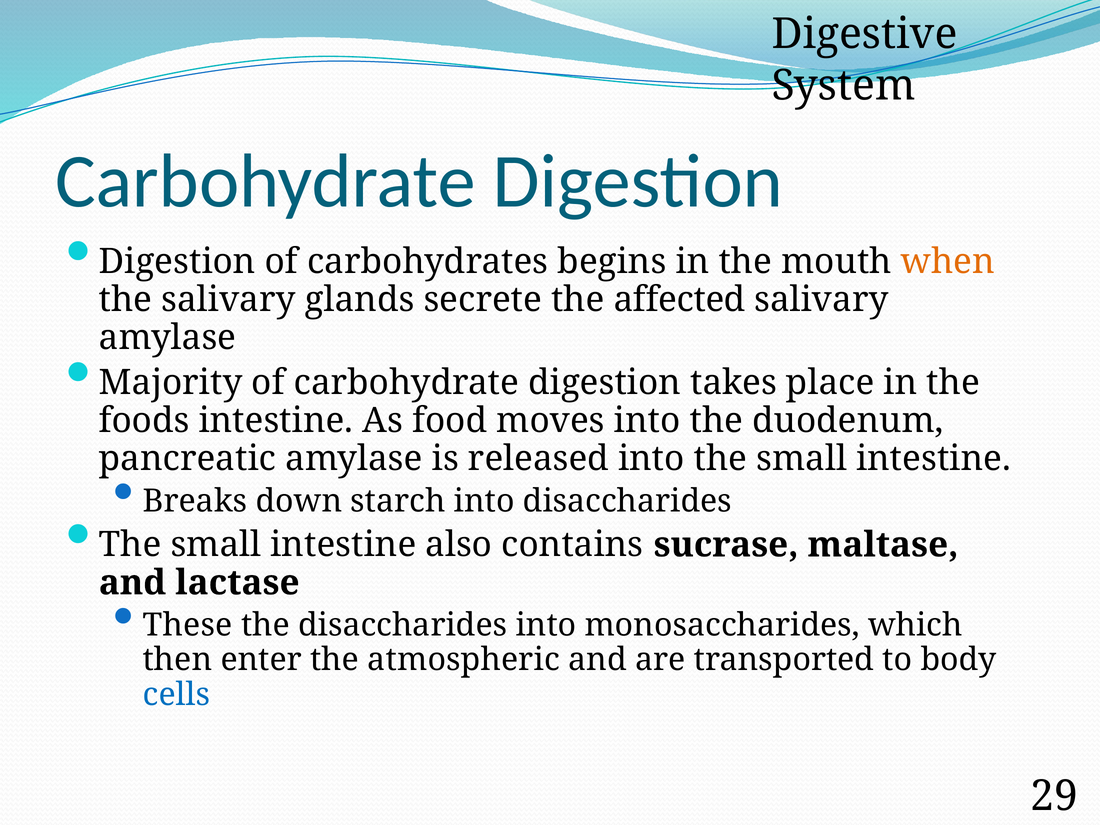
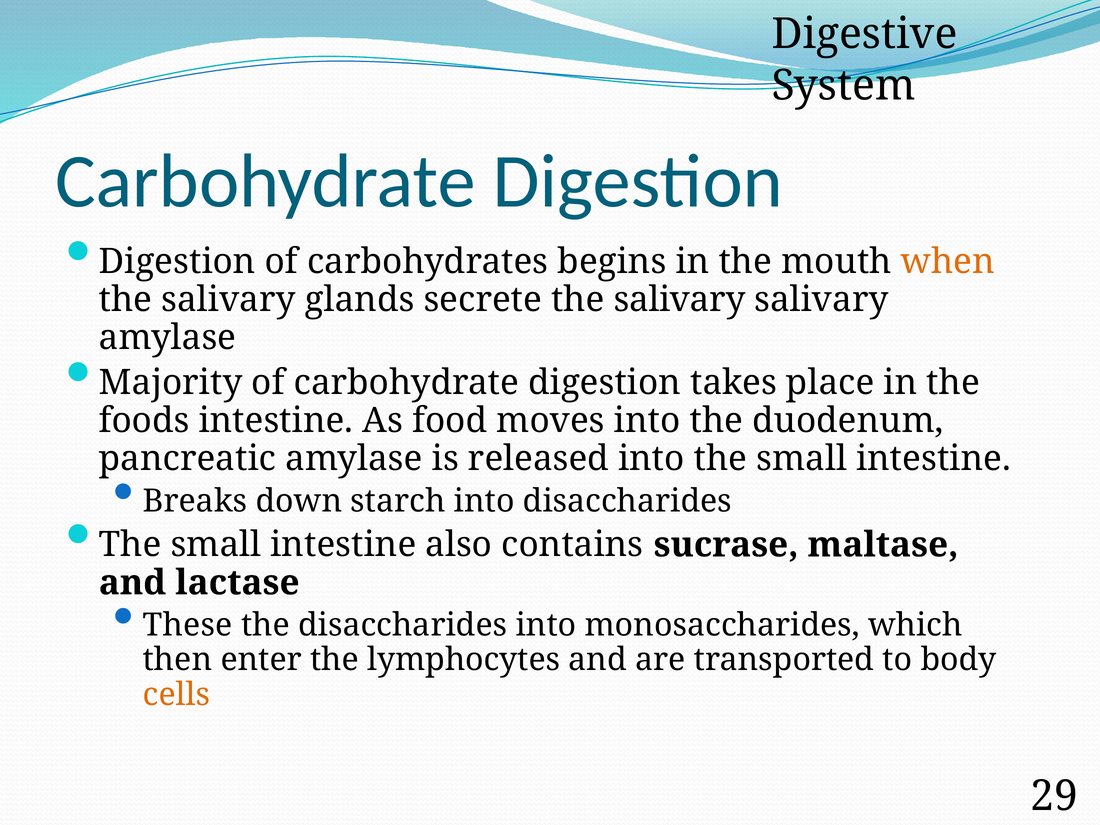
secrete the affected: affected -> salivary (680, 300)
atmospheric: atmospheric -> lymphocytes (464, 660)
cells colour: blue -> orange (176, 695)
